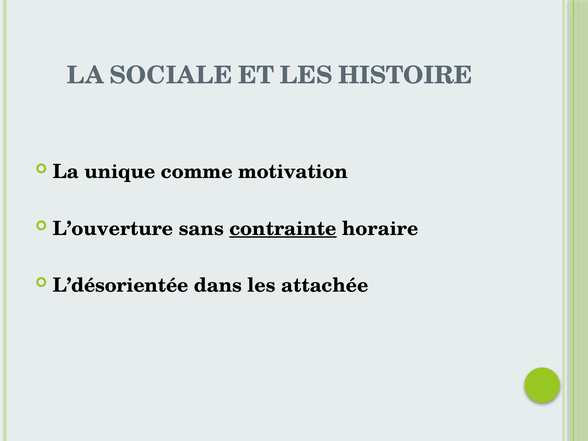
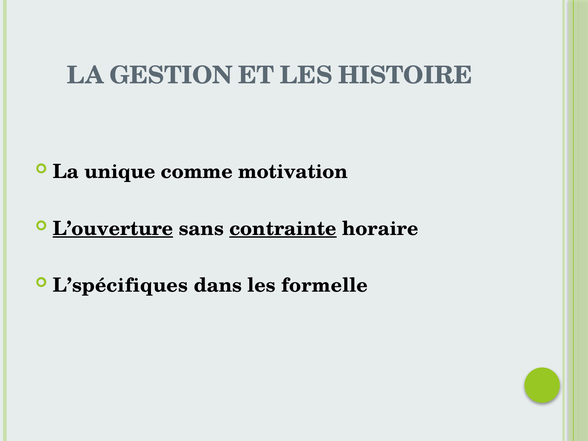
SOCIALE: SOCIALE -> GESTION (171, 75)
L’ouverture underline: none -> present (113, 229)
L’désorientée: L’désorientée -> L’spécifiques (120, 285)
attachée: attachée -> formelle (325, 285)
